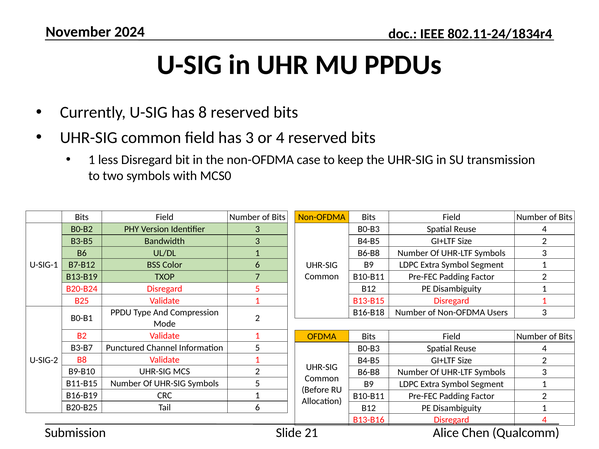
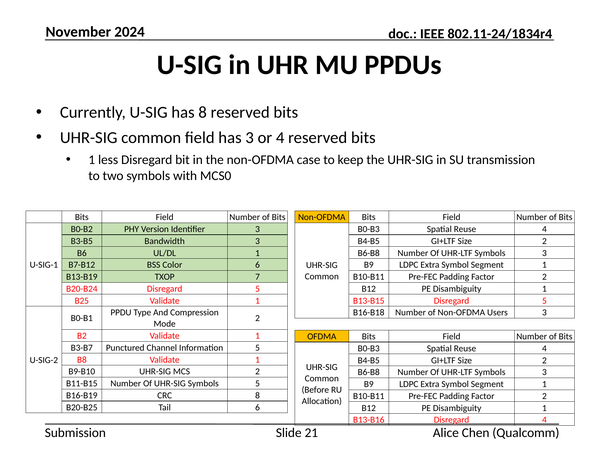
B13-B15 Disregard 1: 1 -> 5 (544, 301)
CRC 1: 1 -> 8 (258, 396)
